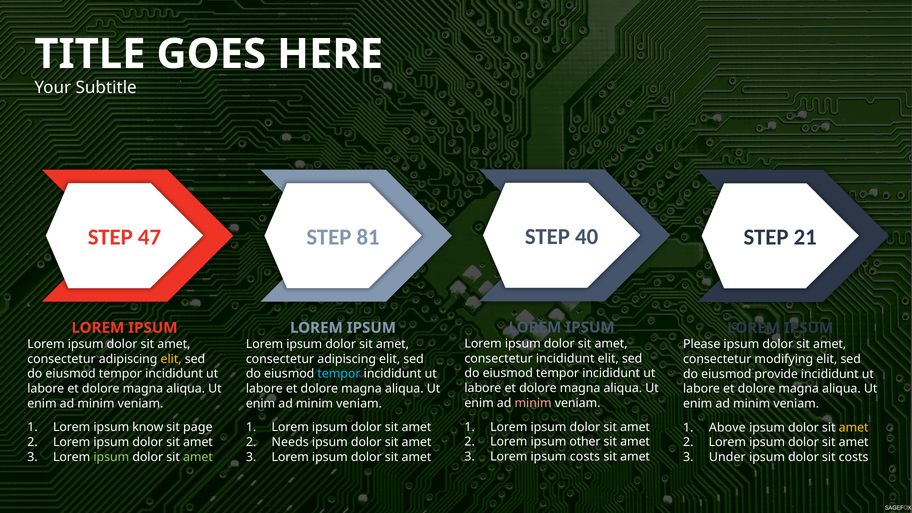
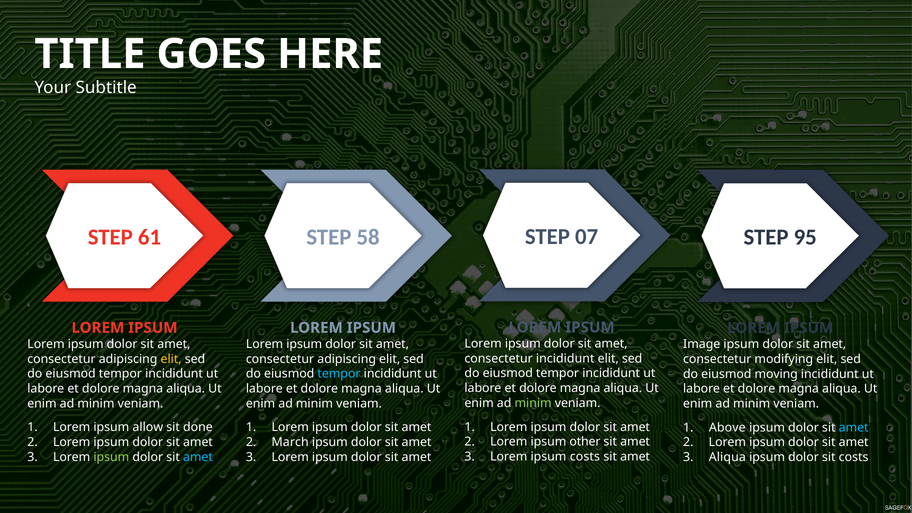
40: 40 -> 07 (587, 237)
47: 47 -> 61 (150, 237)
81: 81 -> 58 (368, 237)
21: 21 -> 95 (805, 237)
Please: Please -> Image (702, 344)
provide: provide -> moving (776, 374)
minim colour: pink -> light green (533, 403)
know: know -> allow (148, 427)
page: page -> done (198, 427)
amet colour: yellow -> light blue (854, 428)
Needs: Needs -> March (290, 442)
amet colour: light green -> light blue (198, 457)
Under: Under -> Aliqua (727, 457)
